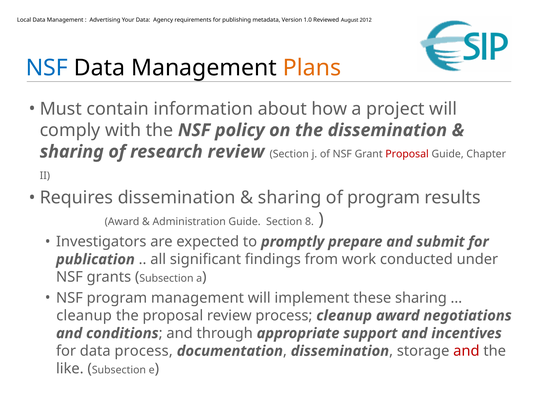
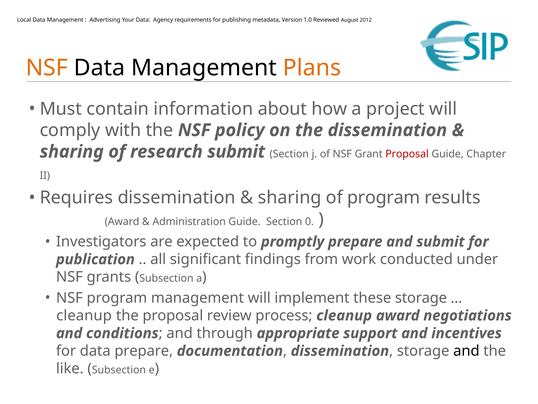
NSF colour: blue -> orange (47, 68)
research review: review -> submit (236, 151)
8: 8 -> 0 (309, 221)
these sharing: sharing -> storage (421, 298)
data process: process -> prepare (144, 351)
and colour: red -> black (466, 351)
